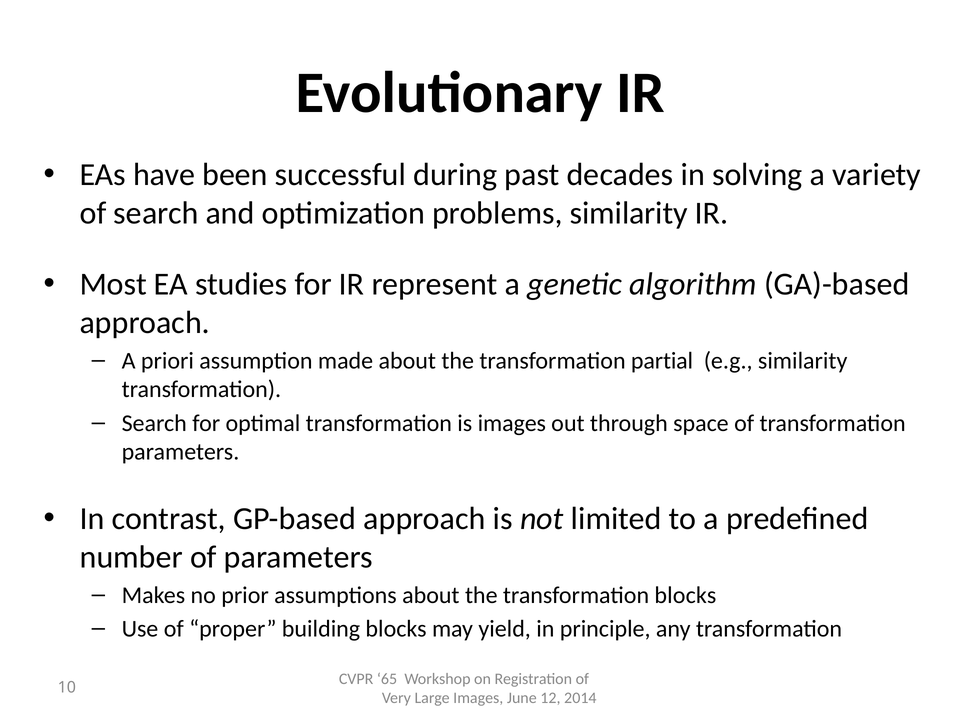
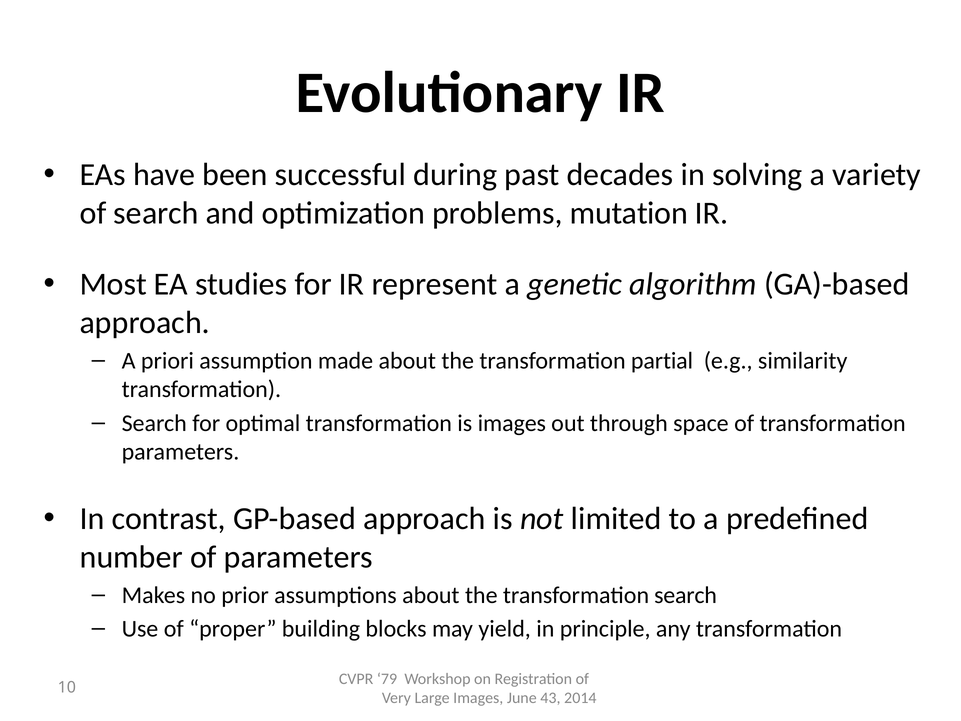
problems similarity: similarity -> mutation (629, 213)
transformation blocks: blocks -> search (686, 595)
65: 65 -> 79 (387, 679)
12: 12 -> 43 (550, 698)
